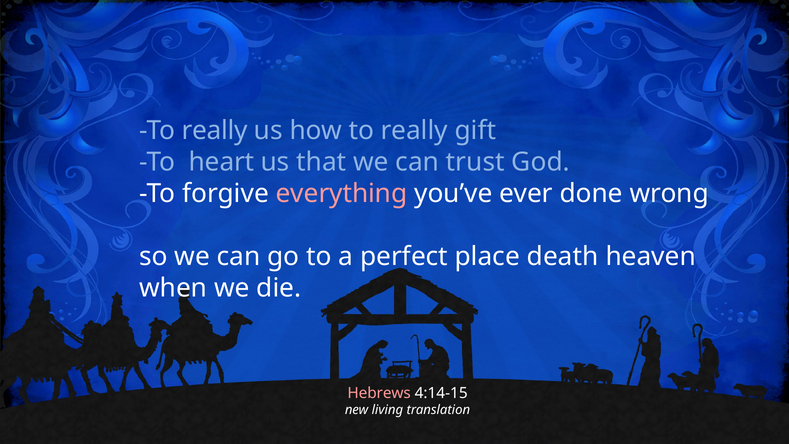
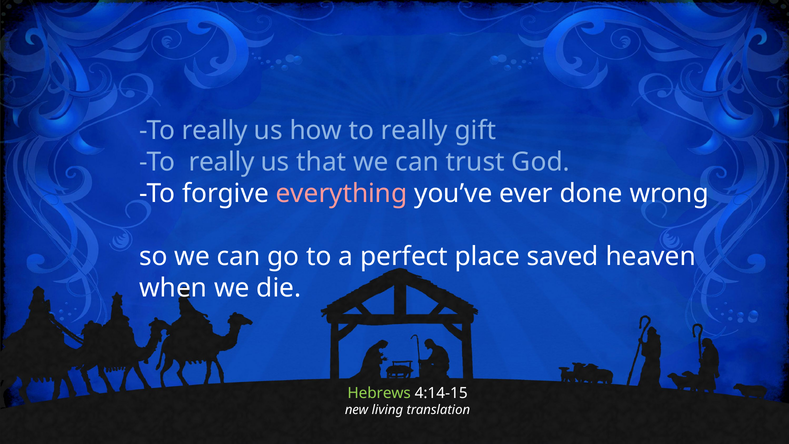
heart: heart -> really (222, 162)
death: death -> saved (563, 257)
Hebrews colour: pink -> light green (379, 393)
